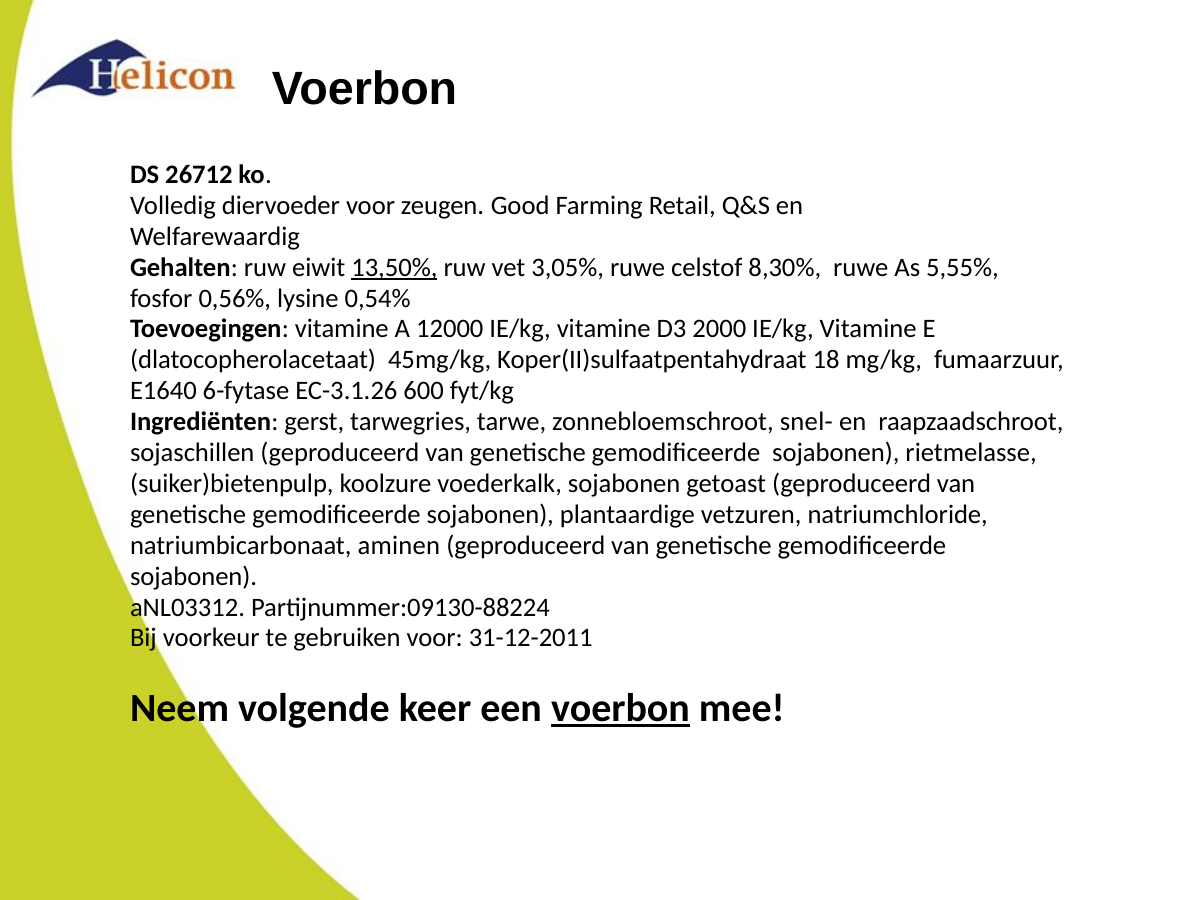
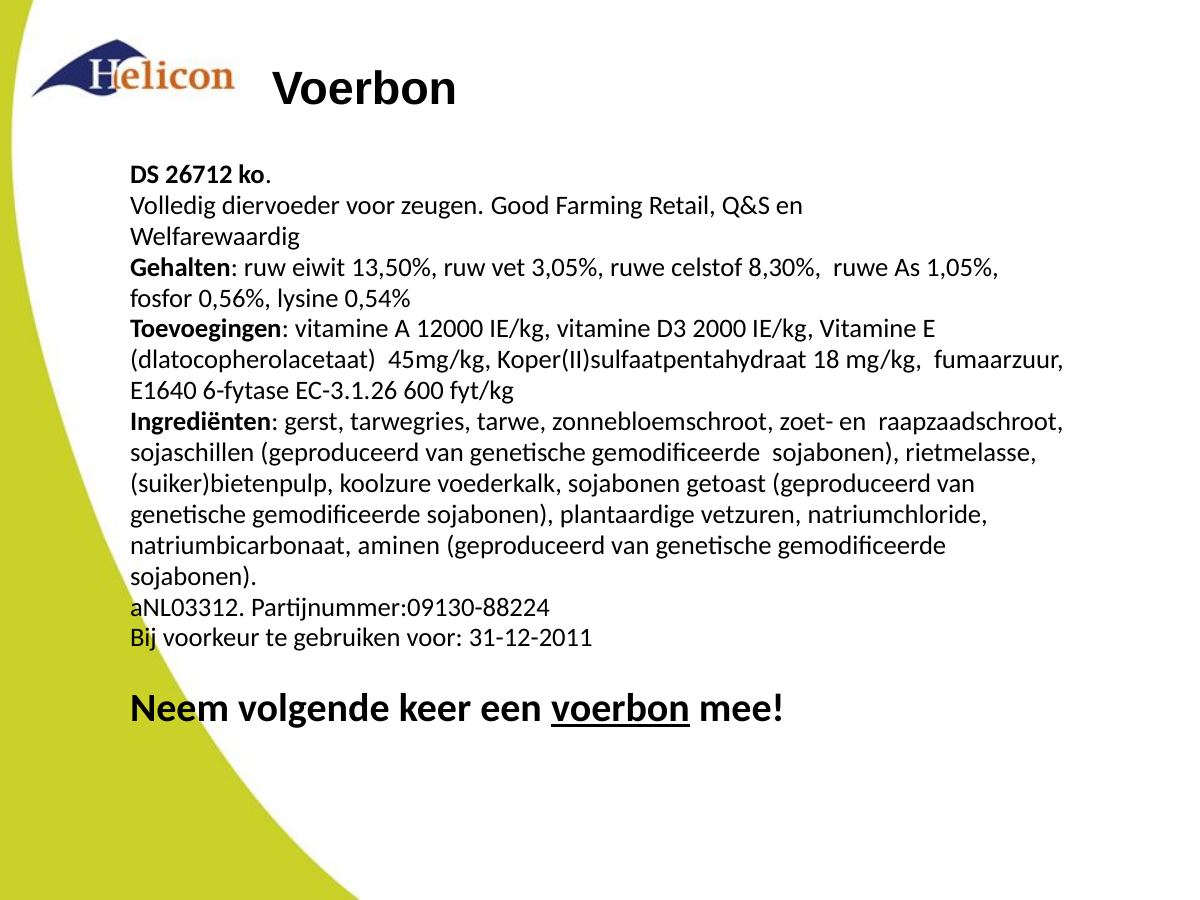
13,50% underline: present -> none (394, 267)
5,55%: 5,55% -> 1,05% (962, 267)
snel-: snel- -> zoet- (807, 422)
